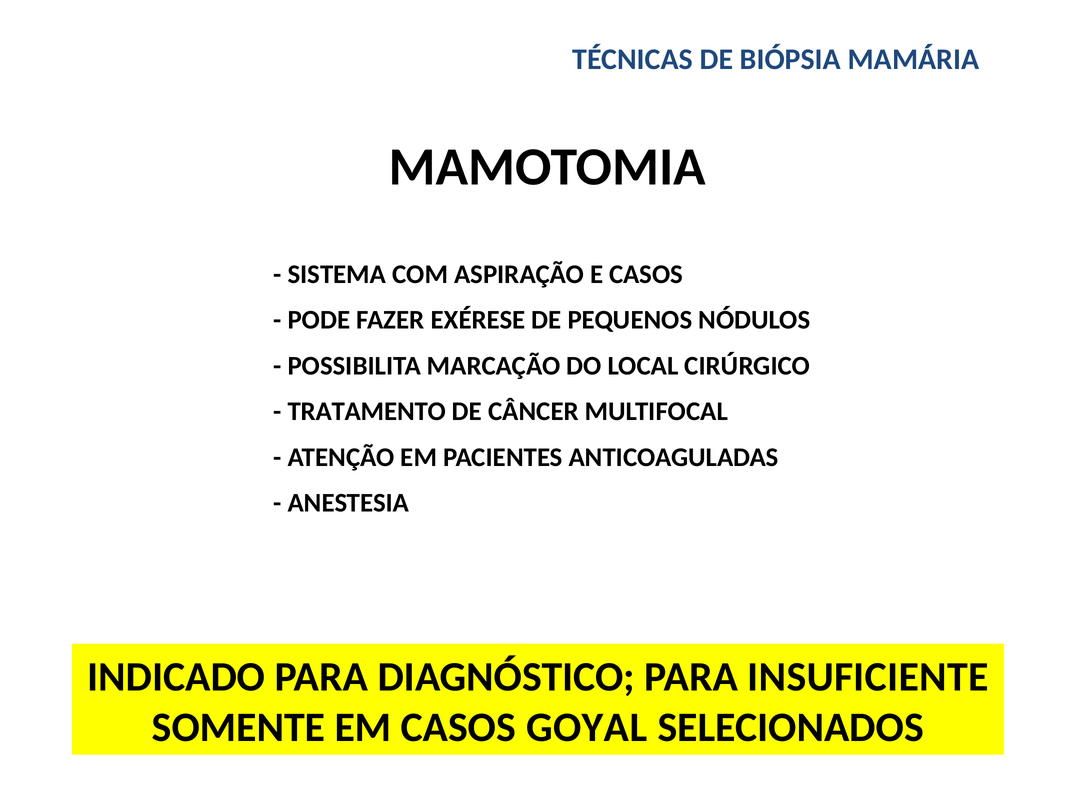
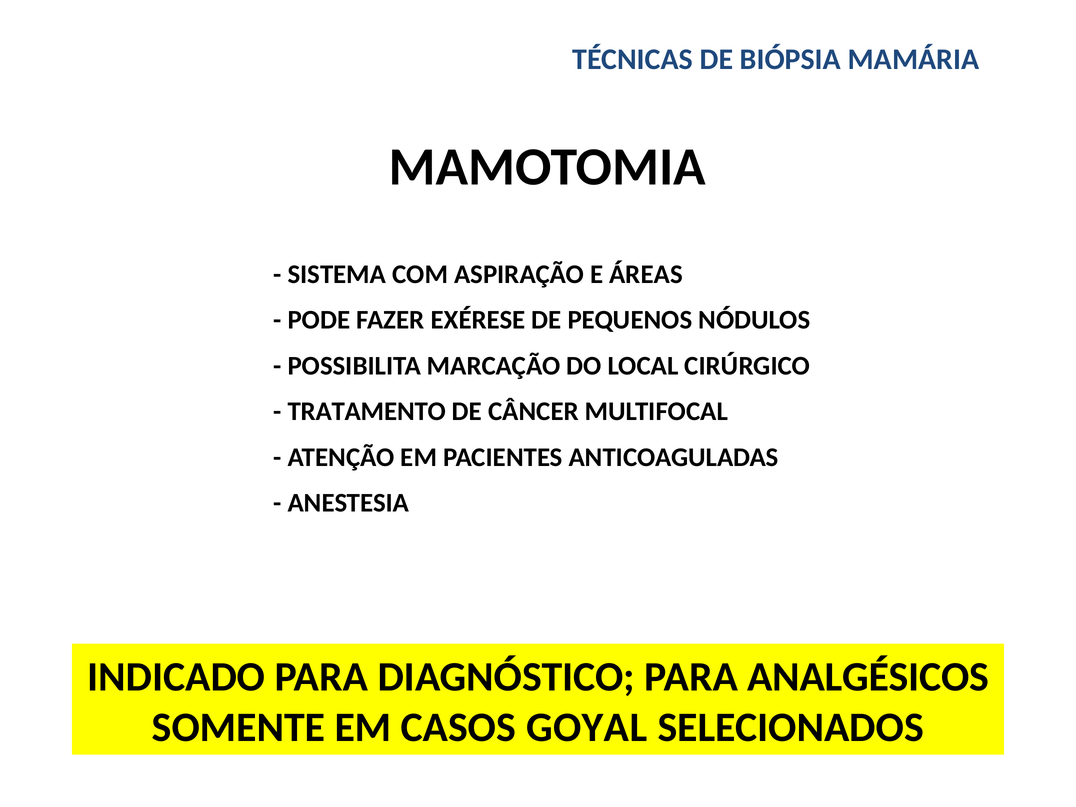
E CASOS: CASOS -> ÁREAS (646, 274)
INSUFICIENTE: INSUFICIENTE -> ANALGÉSICOS (868, 677)
